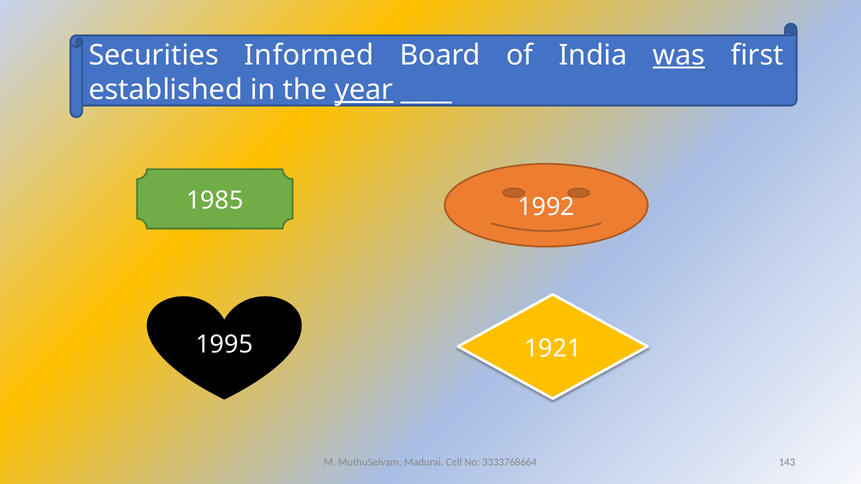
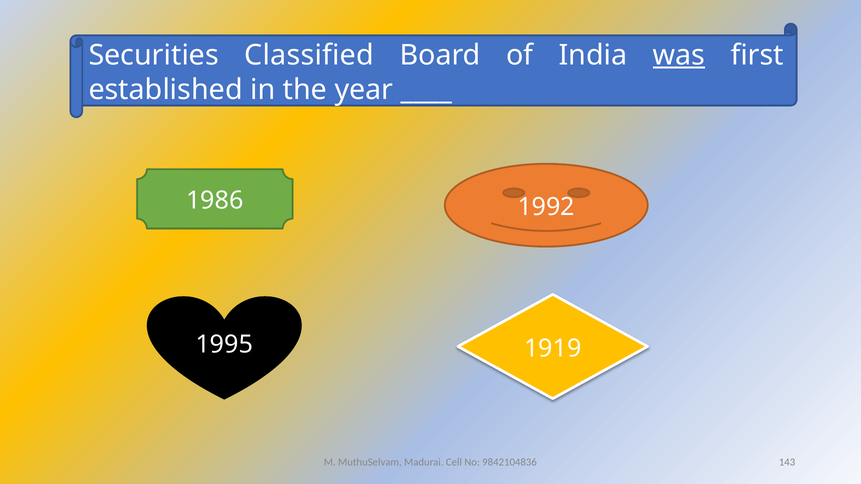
Informed: Informed -> Classified (309, 55)
year underline: present -> none (364, 90)
1985: 1985 -> 1986 (215, 201)
1921: 1921 -> 1919 (553, 348)
3333768664: 3333768664 -> 9842104836 (510, 462)
